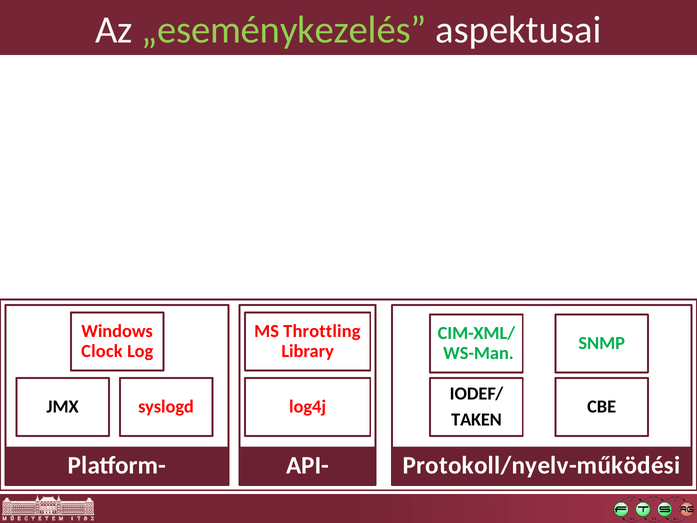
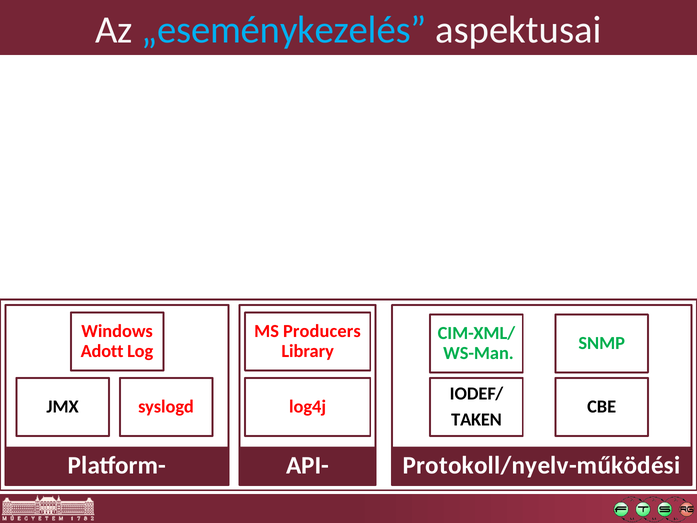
„eseménykezelés colour: light green -> light blue (284, 30)
Throttling: Throttling -> Producers (322, 331)
Clock: Clock -> Adott (102, 351)
